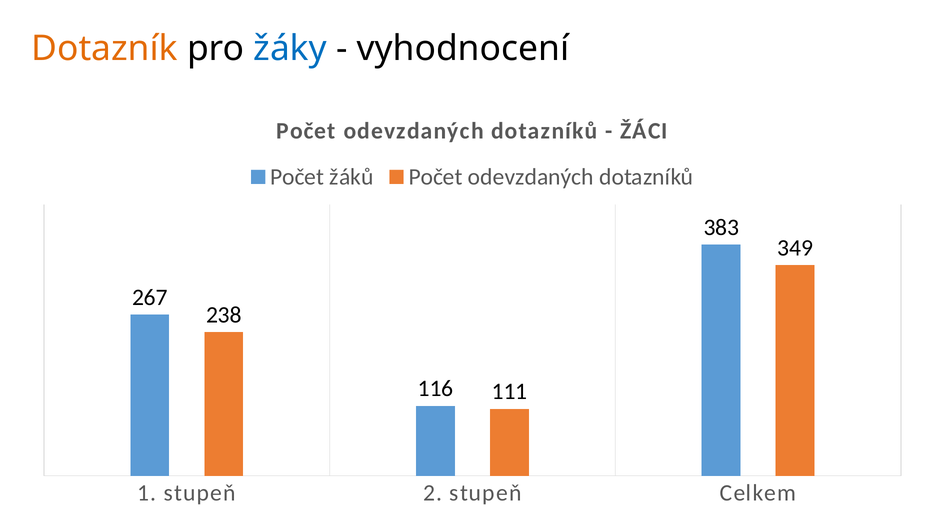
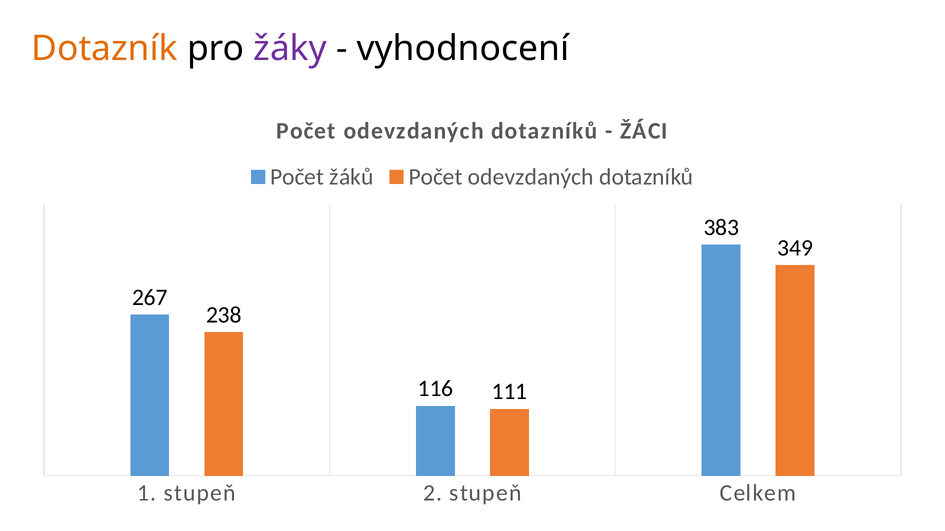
žáky colour: blue -> purple (290, 49)
